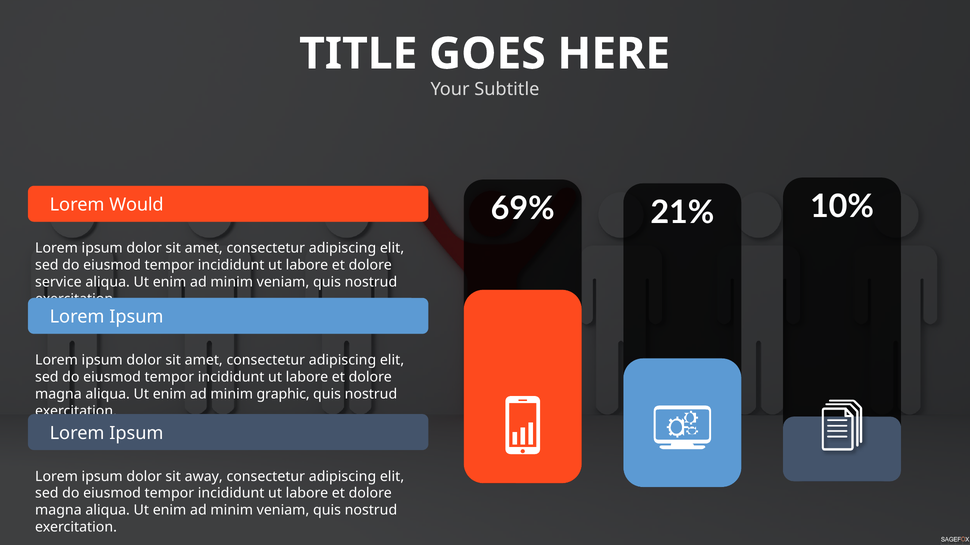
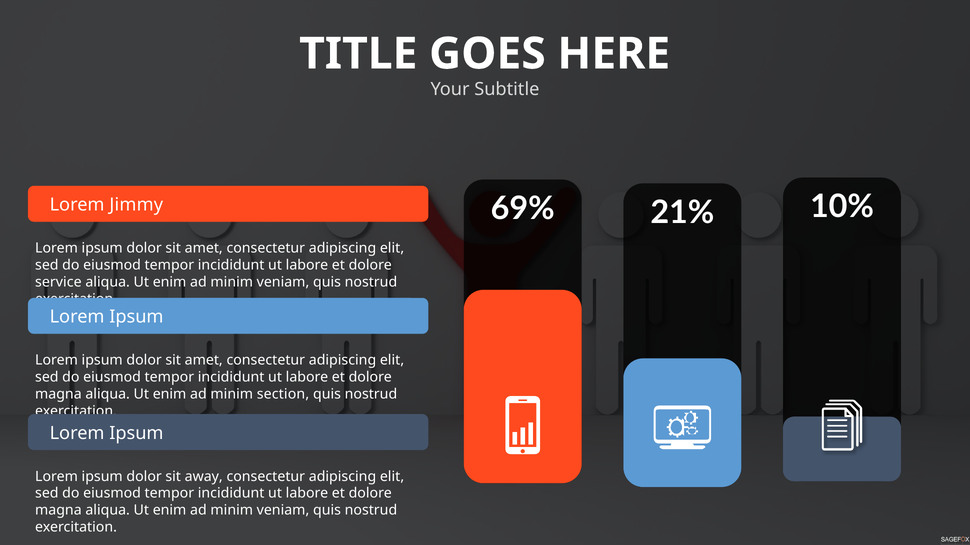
Would: Would -> Jimmy (136, 205)
graphic: graphic -> section (283, 395)
